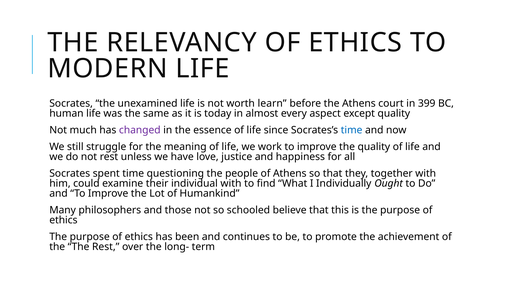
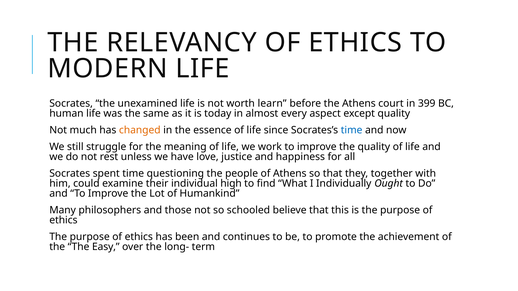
changed colour: purple -> orange (140, 130)
individual with: with -> high (231, 184)
The Rest: Rest -> Easy (106, 247)
